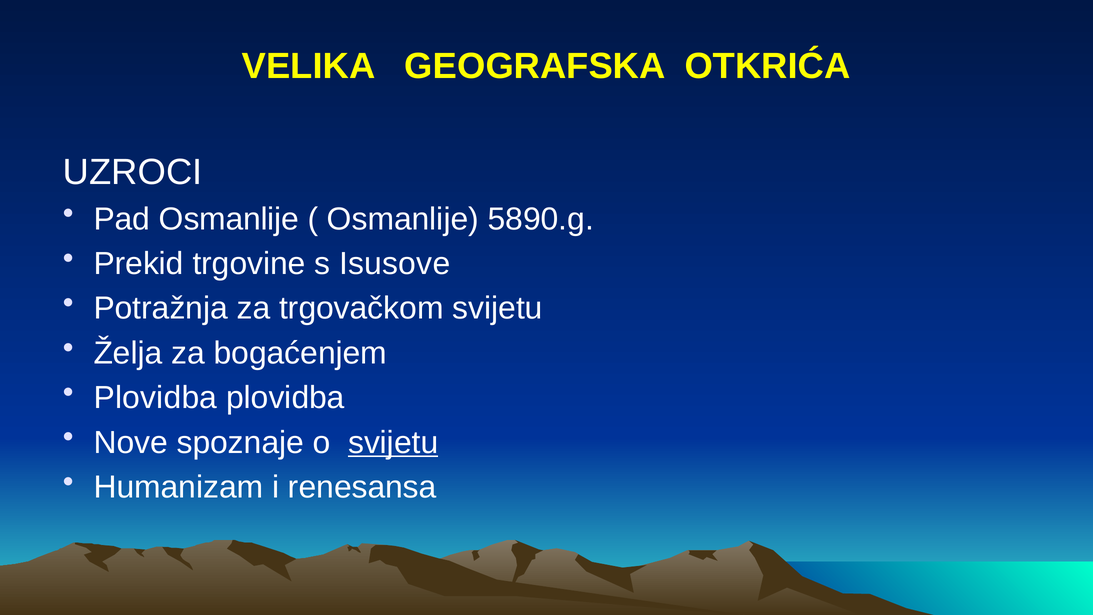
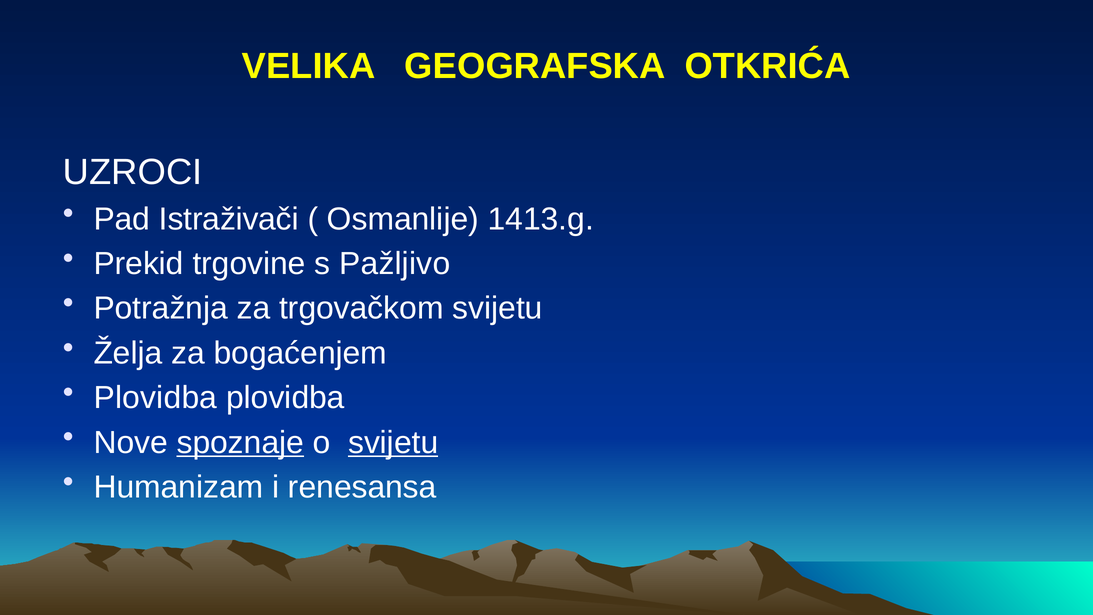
Pad Osmanlije: Osmanlije -> Istraživači (229, 219)
5890.g: 5890.g -> 1413.g (541, 219)
Isusove: Isusove -> Pažljivo (395, 264)
spoznaje underline: none -> present (240, 442)
